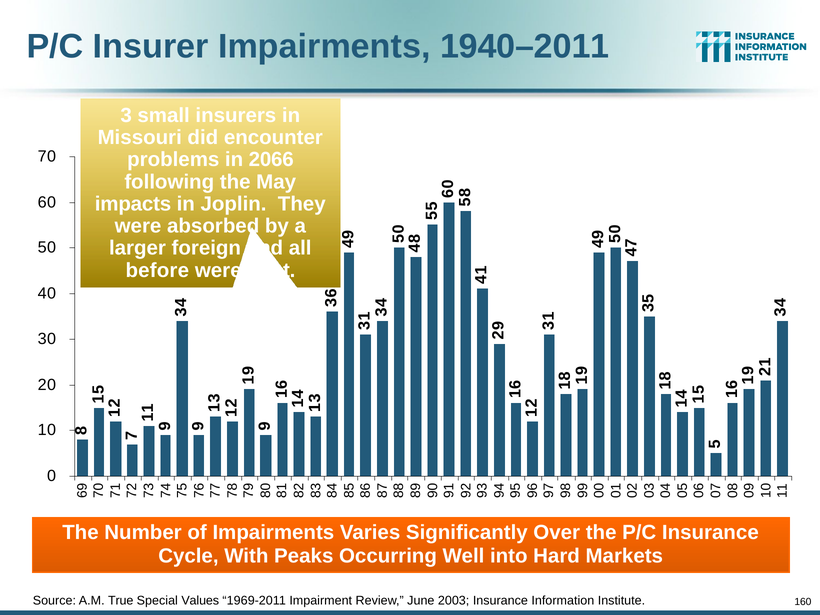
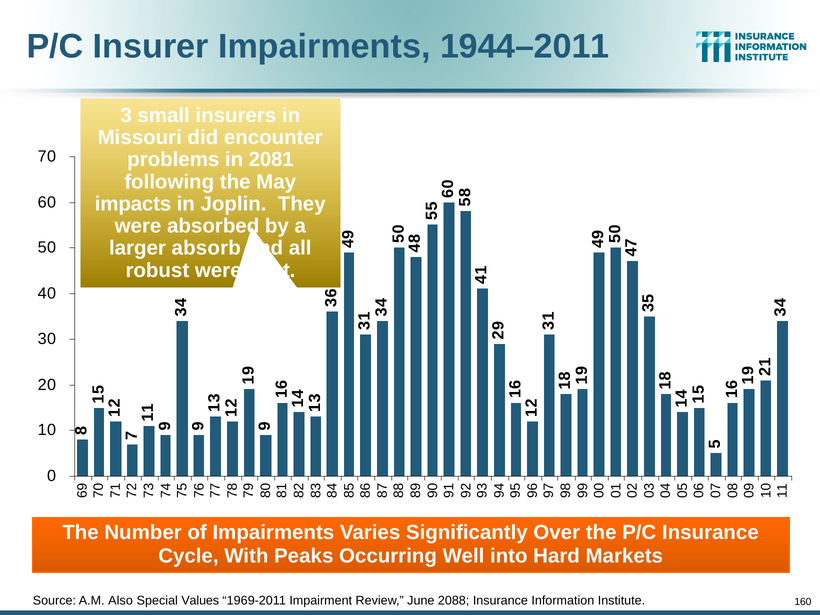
1940–2011: 1940–2011 -> 1944–2011 (525, 46)
2066: 2066 -> 2081 (271, 160)
foreign: foreign -> absorb (206, 248)
before: before -> robust (157, 270)
True: True -> Also (121, 601)
2003: 2003 -> 2088 (454, 601)
